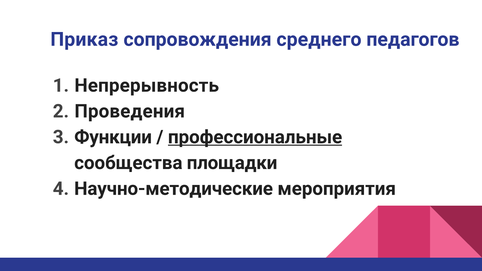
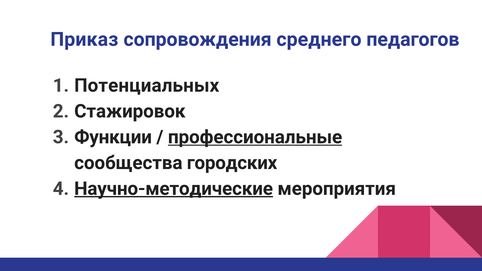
Непрерывность: Непрерывность -> Потенциальных (147, 86)
Проведения: Проведения -> Стажировок (130, 111)
площадки: площадки -> городских (232, 163)
Научно-методические underline: none -> present (174, 189)
